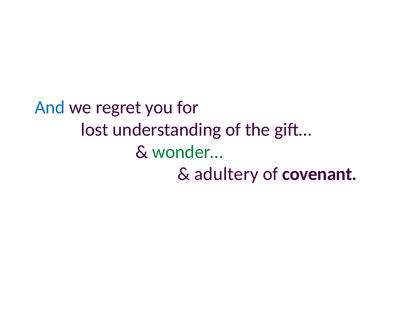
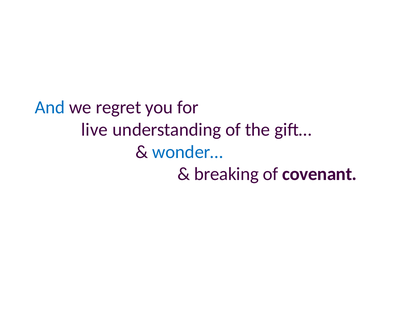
lost: lost -> live (95, 130)
wonder… colour: green -> blue (188, 152)
adultery: adultery -> breaking (226, 174)
